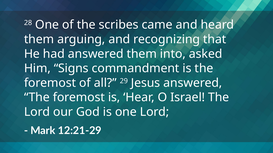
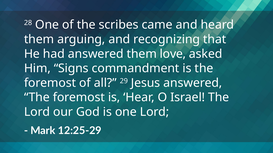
into: into -> love (173, 54)
12:21-29: 12:21-29 -> 12:25-29 (80, 131)
